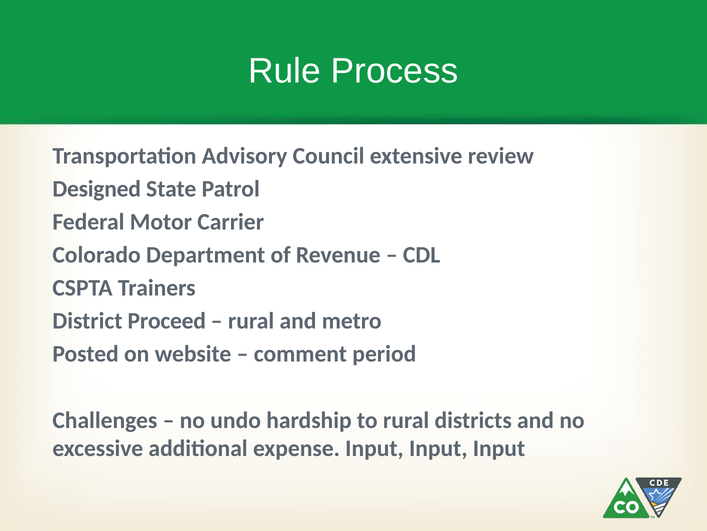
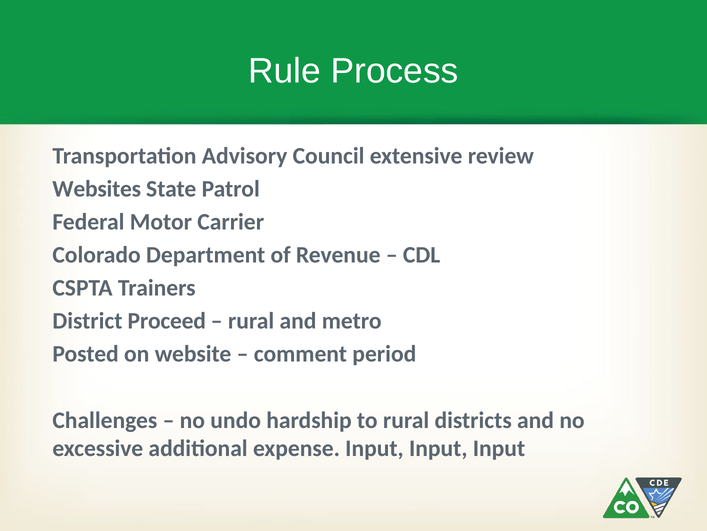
Designed: Designed -> Websites (97, 189)
